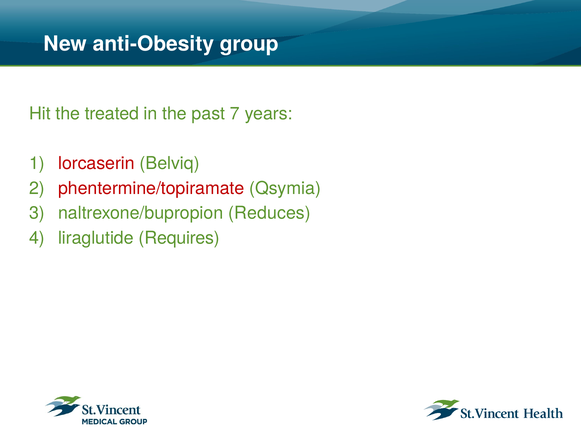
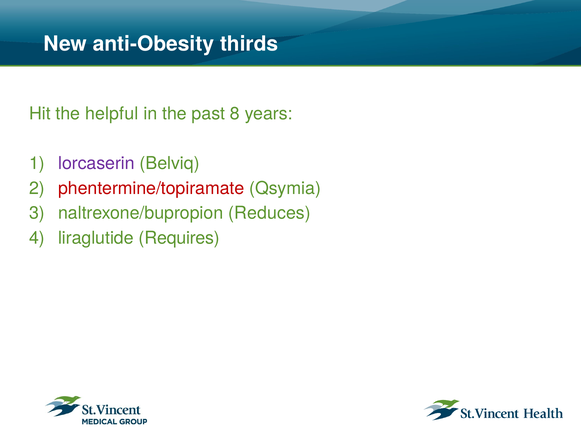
group: group -> thirds (249, 44)
treated: treated -> helpful (112, 114)
7: 7 -> 8 (235, 114)
lorcaserin colour: red -> purple (96, 163)
